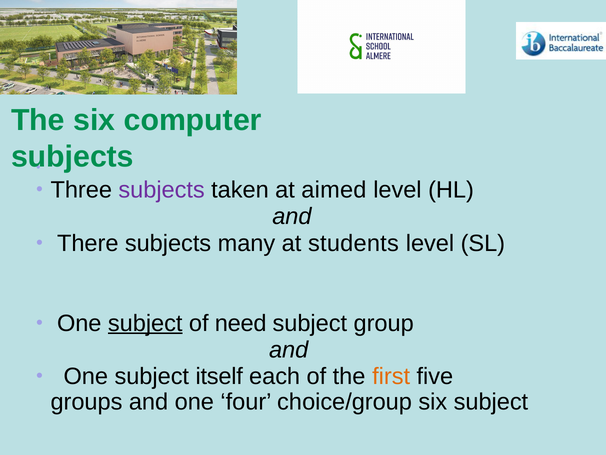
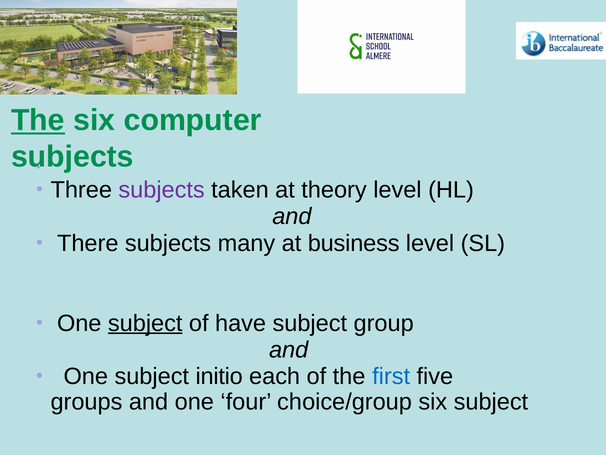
The underline: none -> present (38, 120)
aimed: aimed -> theory (334, 190)
students: students -> business (354, 243)
need: need -> have (241, 323)
itself: itself -> initio (219, 376)
first colour: orange -> blue (391, 376)
